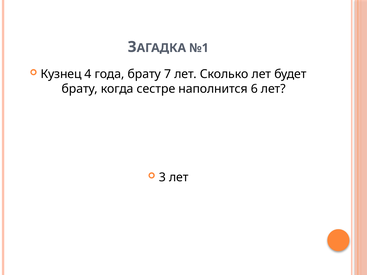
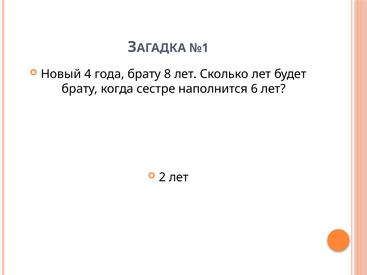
Кузнец: Кузнец -> Новый (61, 74)
7: 7 -> 8 (168, 74)
3: 3 -> 2 (162, 178)
